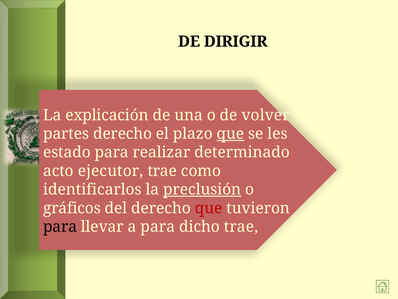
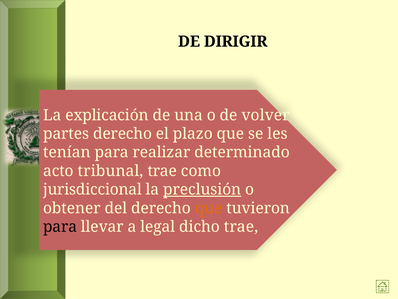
que underline: present -> none (230, 134)
estado: estado -> tenían (67, 152)
ejecutor: ejecutor -> tribunal (111, 171)
identificarlos: identificarlos -> jurisdiccional (92, 189)
gráficos: gráficos -> obtener (72, 208)
que colour: red -> orange (209, 208)
a para: para -> legal (158, 226)
